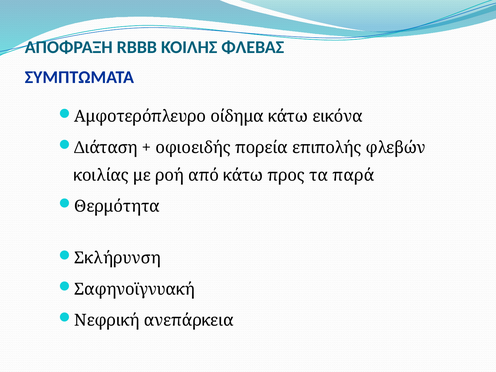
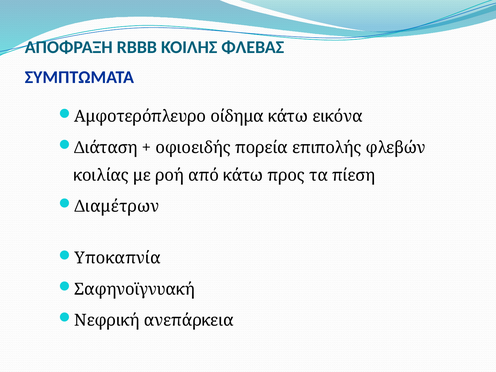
παρά: παρά -> πίεση (354, 175)
Θερμότητα: Θερμότητα -> Διαμέτρων (117, 206)
Σκλήρυνση: Σκλήρυνση -> Υποκαπνία (118, 258)
